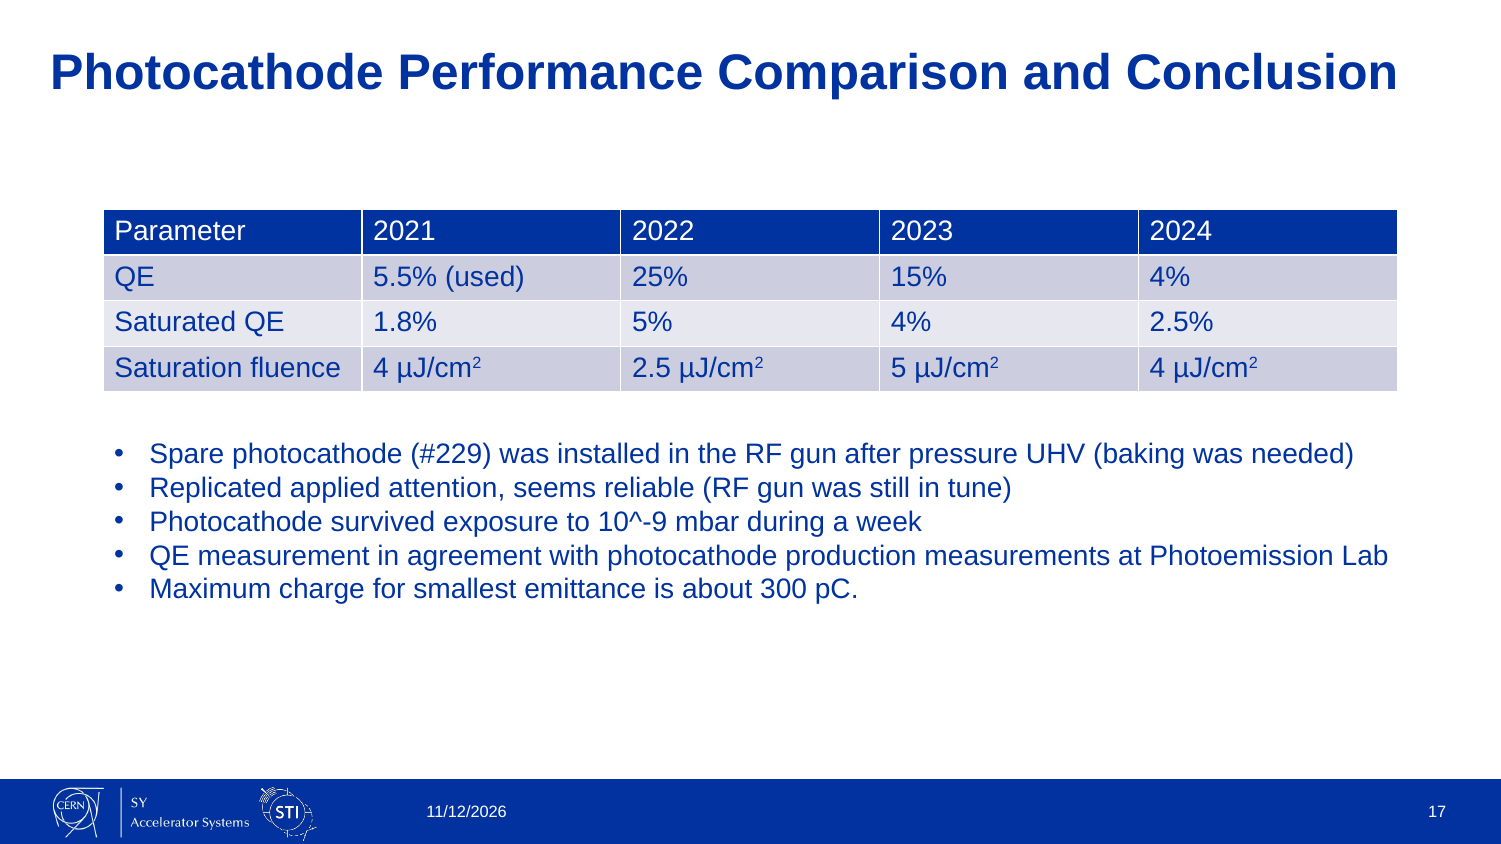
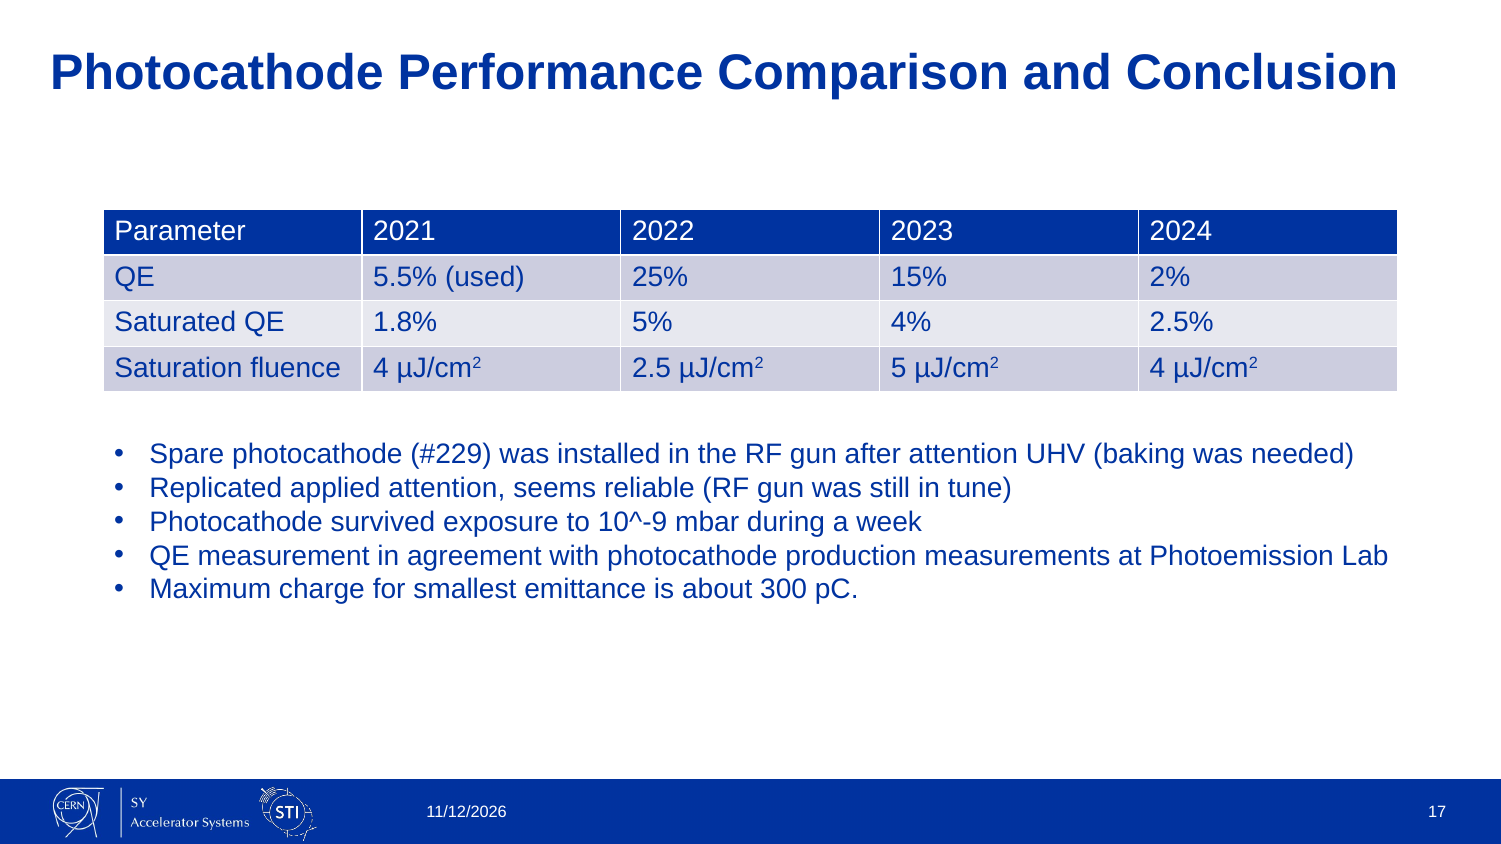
15% 4%: 4% -> 2% (1170, 277)
after pressure: pressure -> attention (963, 455)
